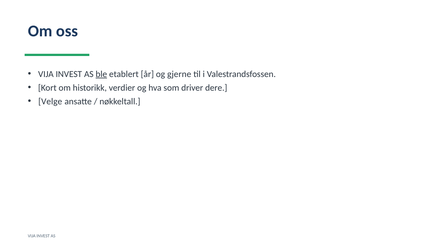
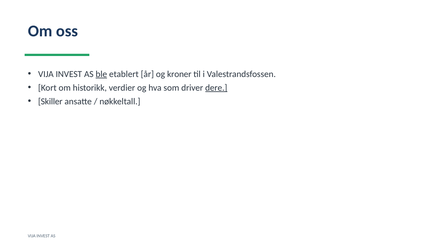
gjerne: gjerne -> kroner (179, 74)
dere underline: none -> present (216, 88)
Velge: Velge -> Skiller (50, 102)
